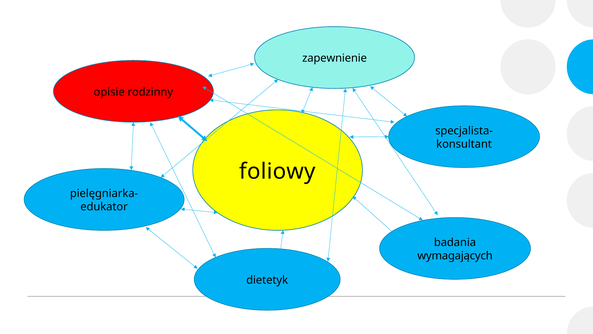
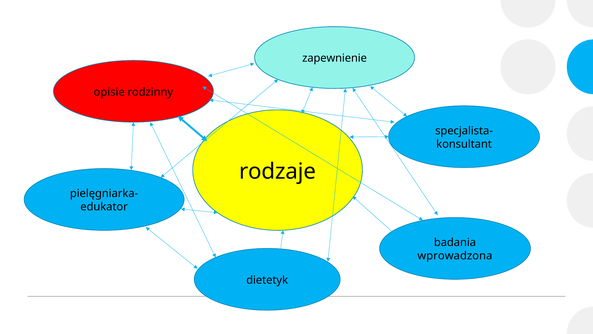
foliowy: foliowy -> rodzaje (278, 171)
wymagających: wymagających -> wprowadzona (455, 256)
